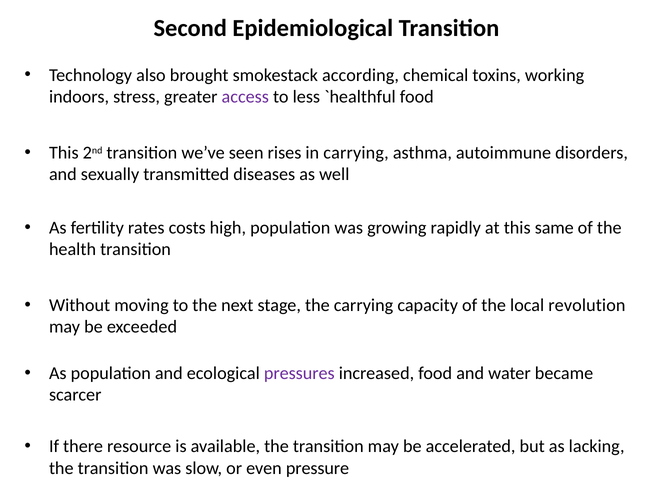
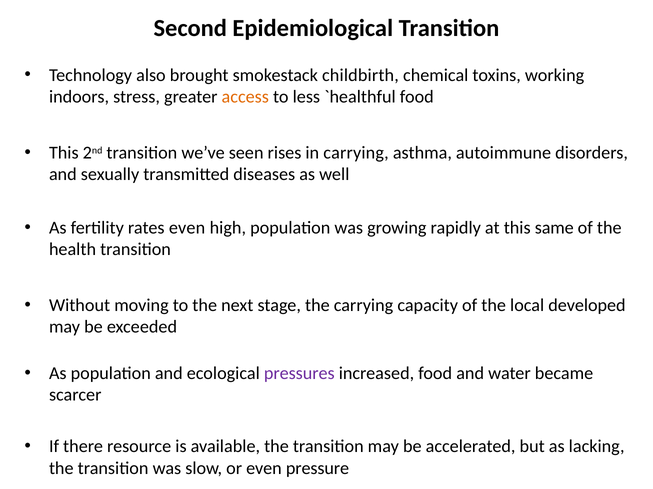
according: according -> childbirth (360, 75)
access colour: purple -> orange (245, 97)
rates costs: costs -> even (187, 228)
revolution: revolution -> developed (587, 306)
